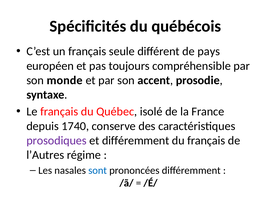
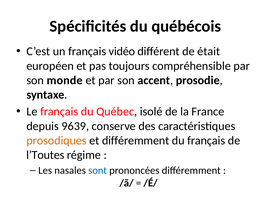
seule: seule -> vidéo (122, 51)
pays: pays -> était (209, 51)
1740: 1740 -> 9639 (75, 126)
prosodiques colour: purple -> orange (57, 141)
l’Autres: l’Autres -> l’Toutes (45, 155)
